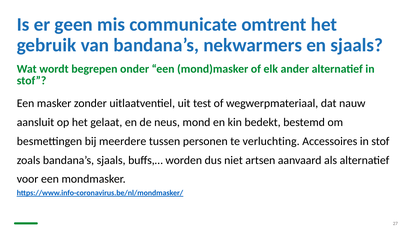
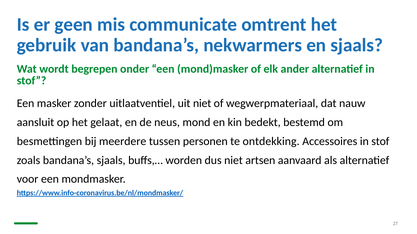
uit test: test -> niet (202, 104)
verluchting: verluchting -> ontdekking (271, 142)
